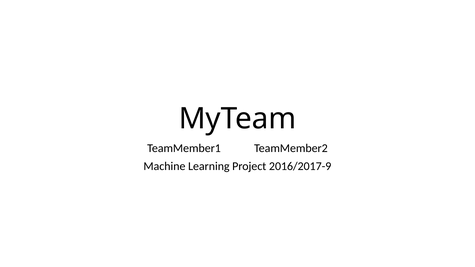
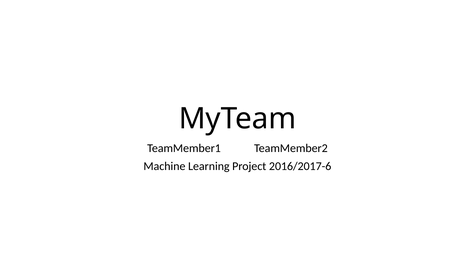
2016/2017-9: 2016/2017-9 -> 2016/2017-6 (300, 166)
